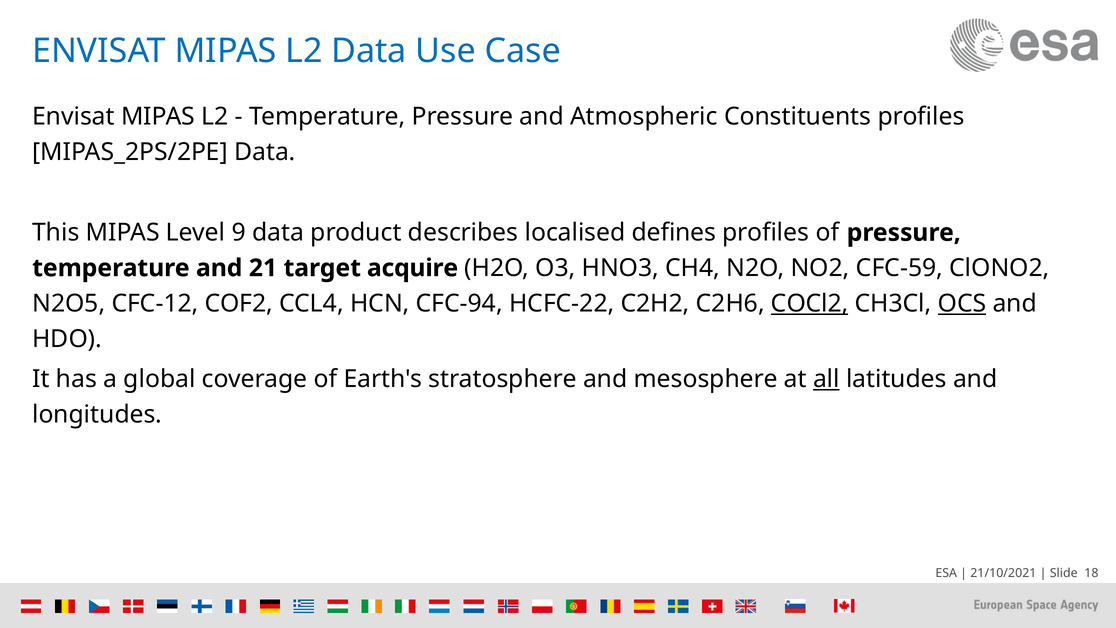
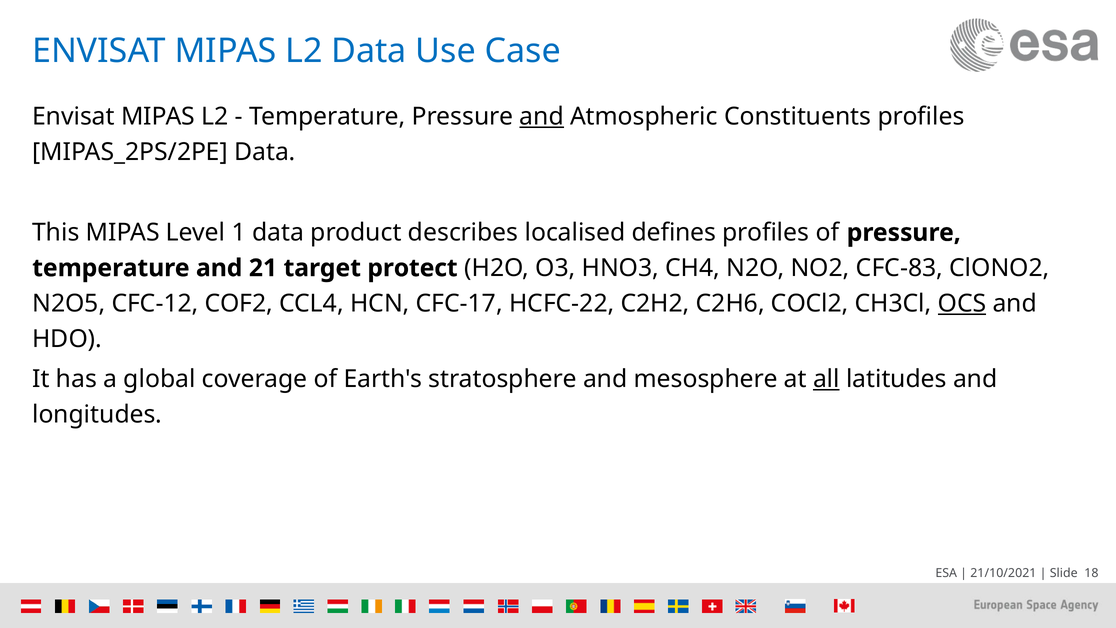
and underline: none -> present (542, 117)
9: 9 -> 1 (239, 233)
acquire: acquire -> protect (412, 268)
CFC-59: CFC-59 -> CFC-83 (899, 268)
CFC-94: CFC-94 -> CFC-17 (459, 303)
COCl2 underline: present -> none (810, 303)
